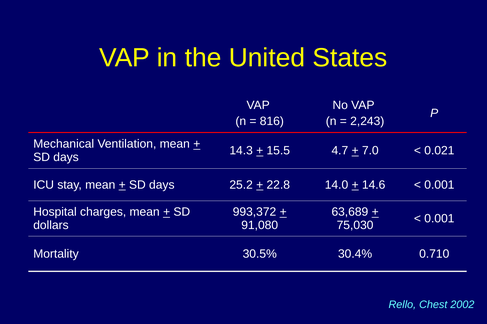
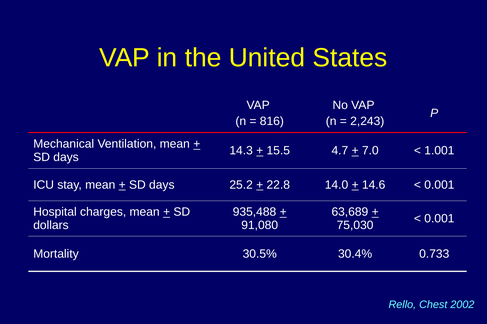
0.021: 0.021 -> 1.001 (439, 151)
993,372: 993,372 -> 935,488 (254, 212)
0.710: 0.710 -> 0.733 (434, 254)
